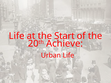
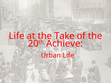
Start: Start -> Take (64, 36)
